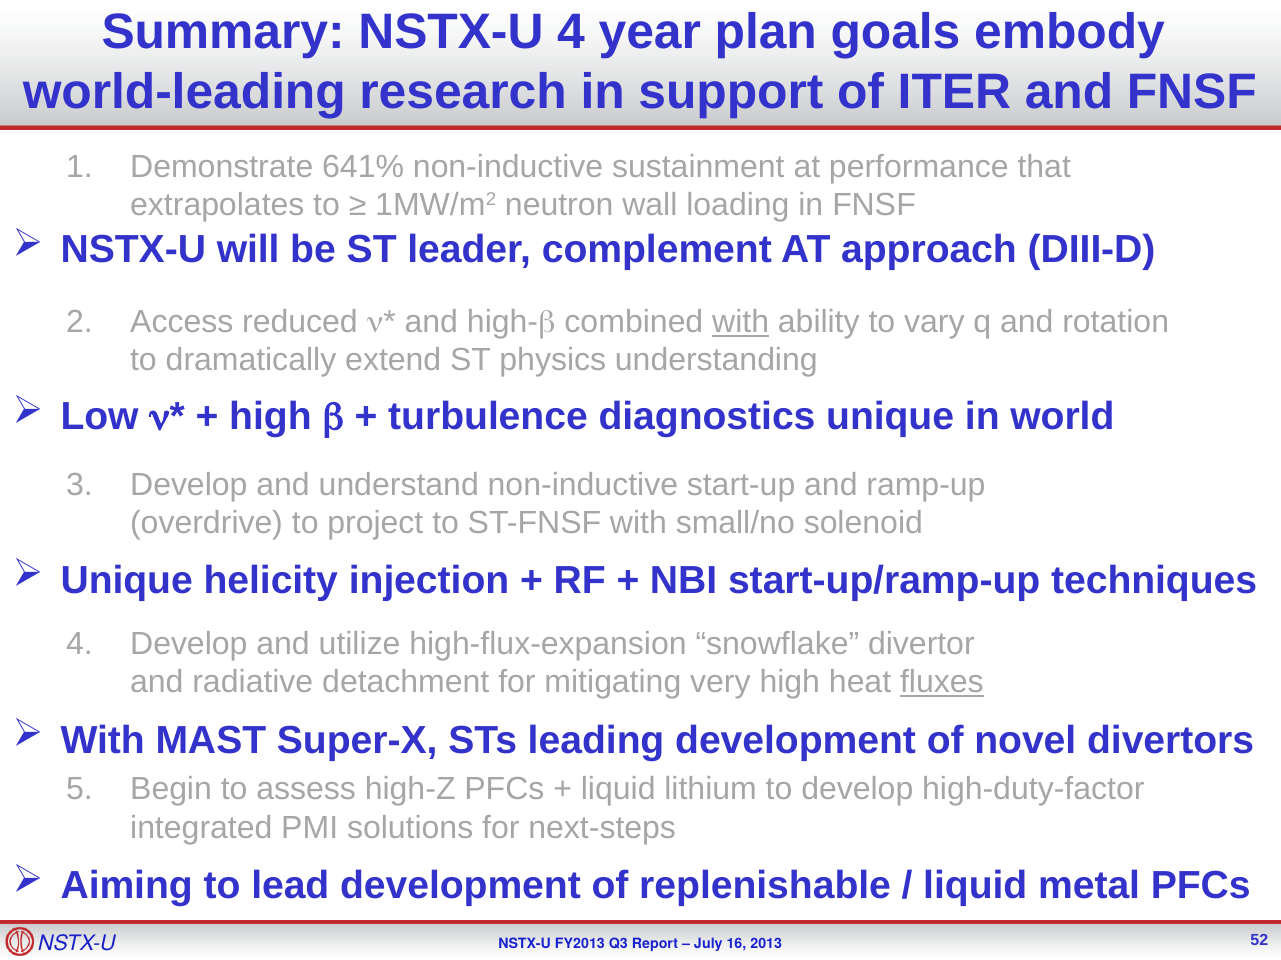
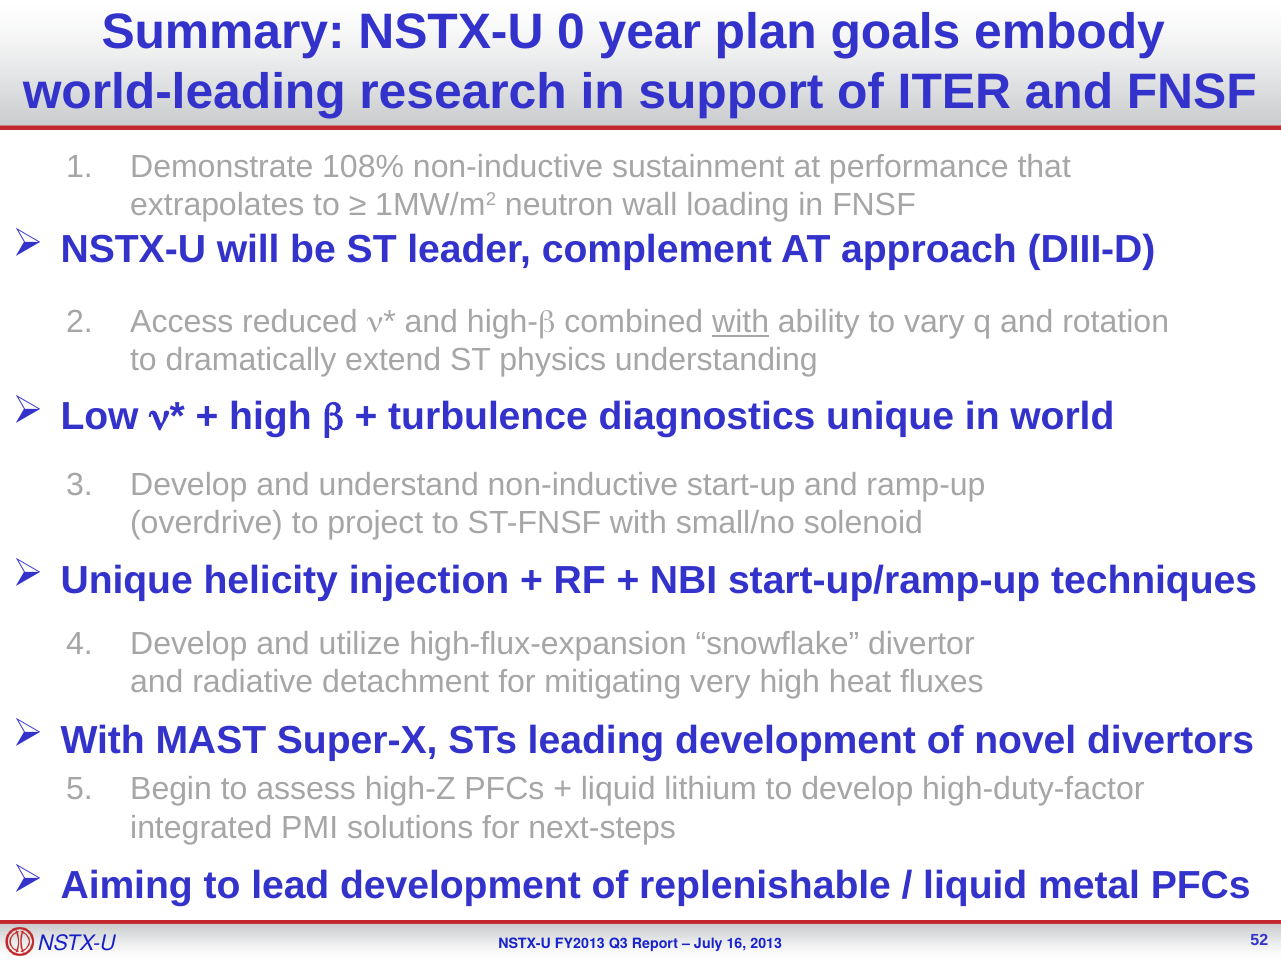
NSTX-U 4: 4 -> 0 (571, 32)
641%: 641% -> 108% (363, 167)
fluxes underline: present -> none (942, 683)
